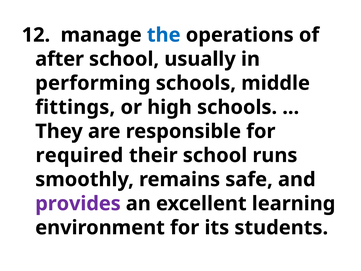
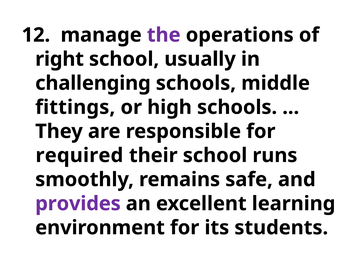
the colour: blue -> purple (164, 35)
after: after -> right (60, 59)
performing: performing -> challenging (93, 83)
